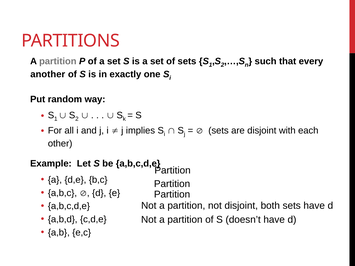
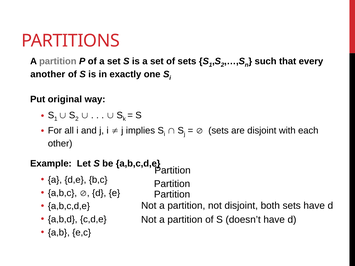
random: random -> original (65, 99)
